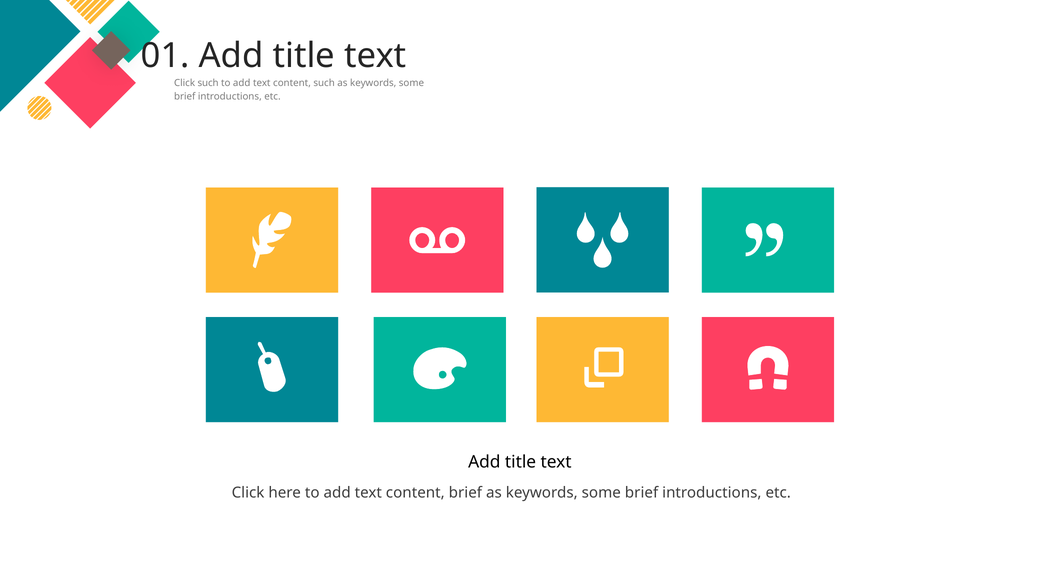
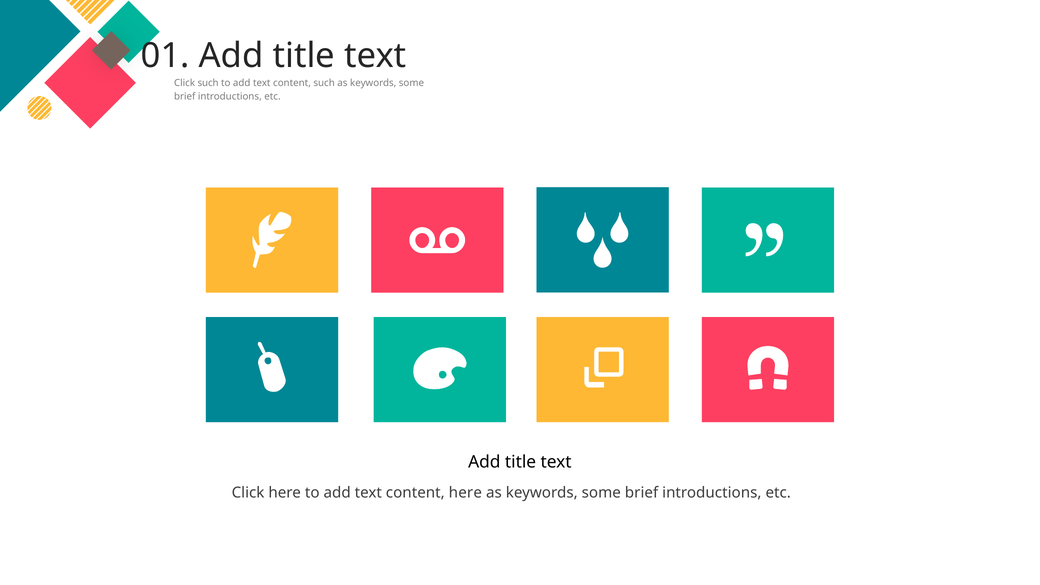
content brief: brief -> here (465, 493)
